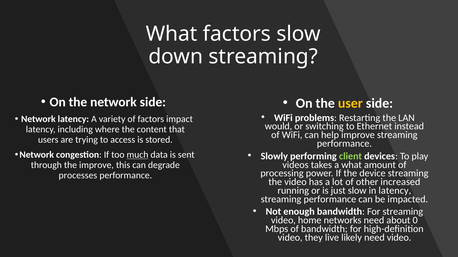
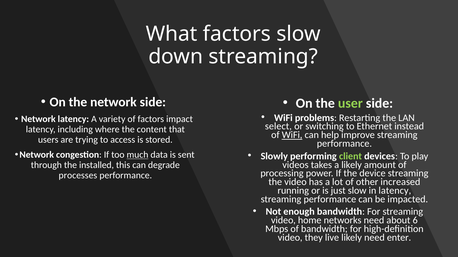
user colour: yellow -> light green (350, 104)
would: would -> select (278, 127)
WiFi underline: none -> present (292, 135)
a what: what -> likely (352, 165)
the improve: improve -> installed (97, 165)
0: 0 -> 6 (415, 221)
need video: video -> enter (399, 238)
